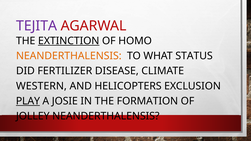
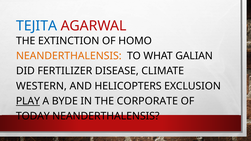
TEJITA colour: purple -> blue (37, 26)
EXTINCTION underline: present -> none (69, 41)
STATUS: STATUS -> GALIAN (194, 56)
JOSIE: JOSIE -> BYDE (65, 101)
FORMATION: FORMATION -> CORPORATE (147, 101)
JOLLEY: JOLLEY -> TODAY (33, 116)
